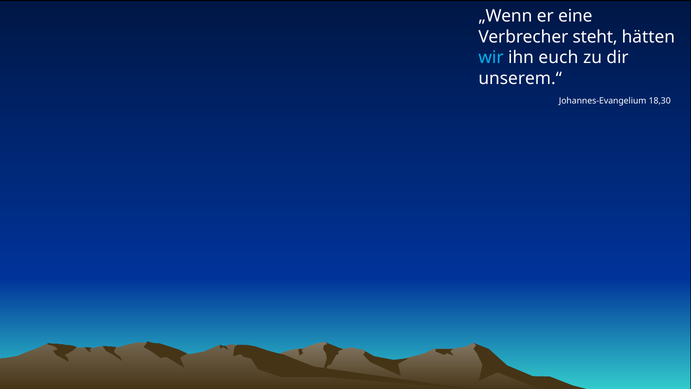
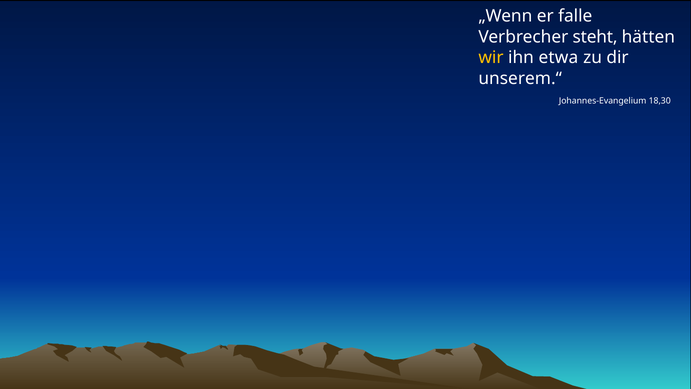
eine: eine -> falle (575, 16)
wir colour: light blue -> yellow (491, 58)
euch: euch -> etwa (558, 58)
